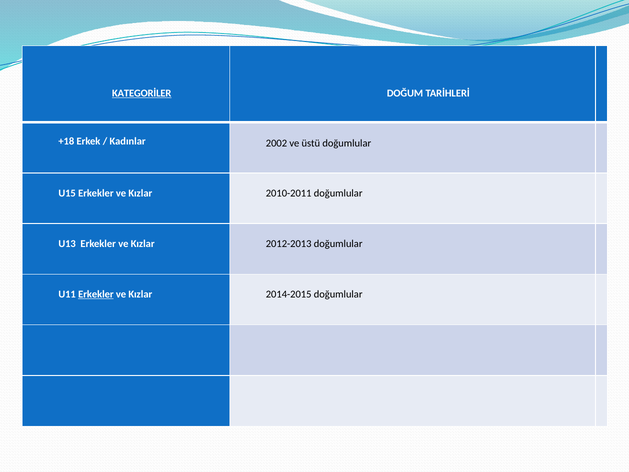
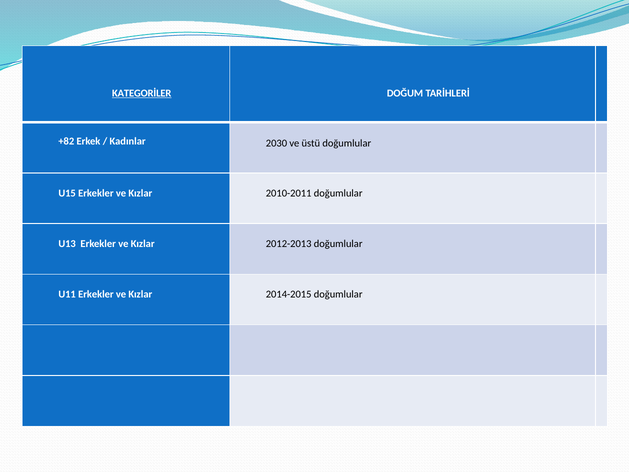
+18: +18 -> +82 (66, 141)
2002: 2002 -> 2030 (276, 143)
Erkekler underline: present -> none (96, 294)
